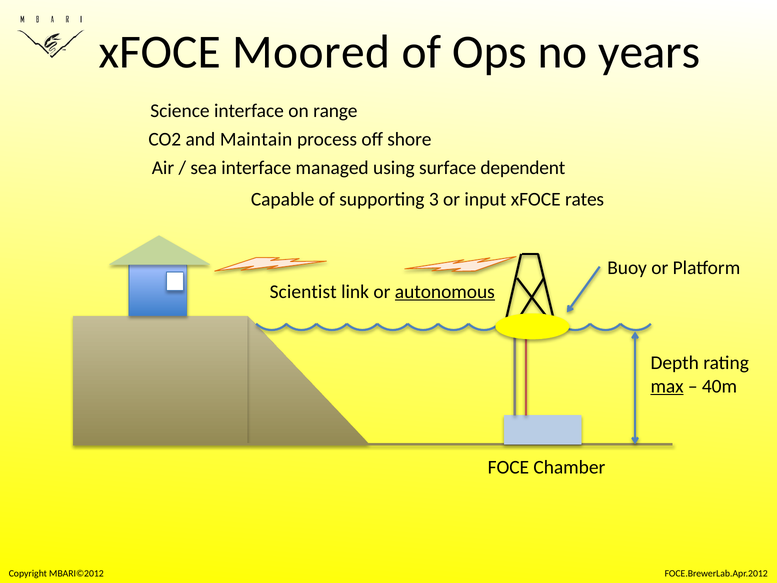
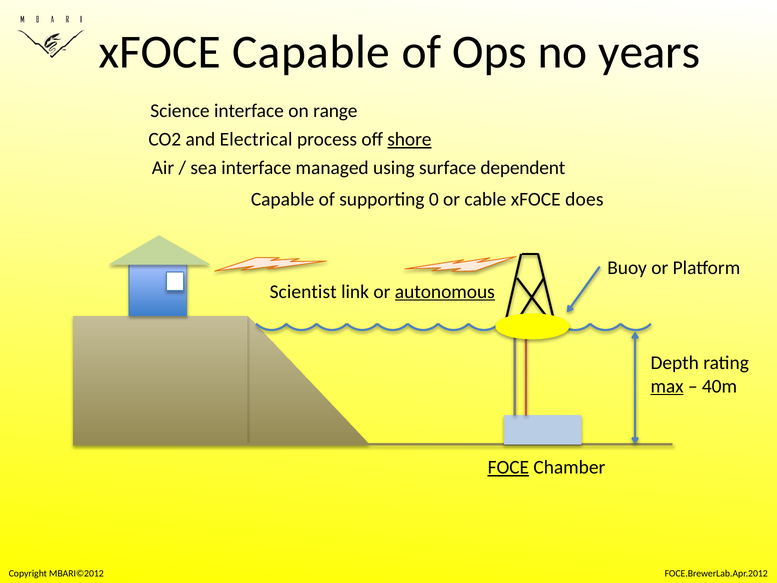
xFOCE Moored: Moored -> Capable (311, 52)
Maintain: Maintain -> Electrical (256, 139)
shore underline: none -> present (409, 139)
3: 3 -> 0 (434, 199)
input: input -> cable (485, 199)
rates: rates -> does (584, 199)
FOCE underline: none -> present (508, 467)
